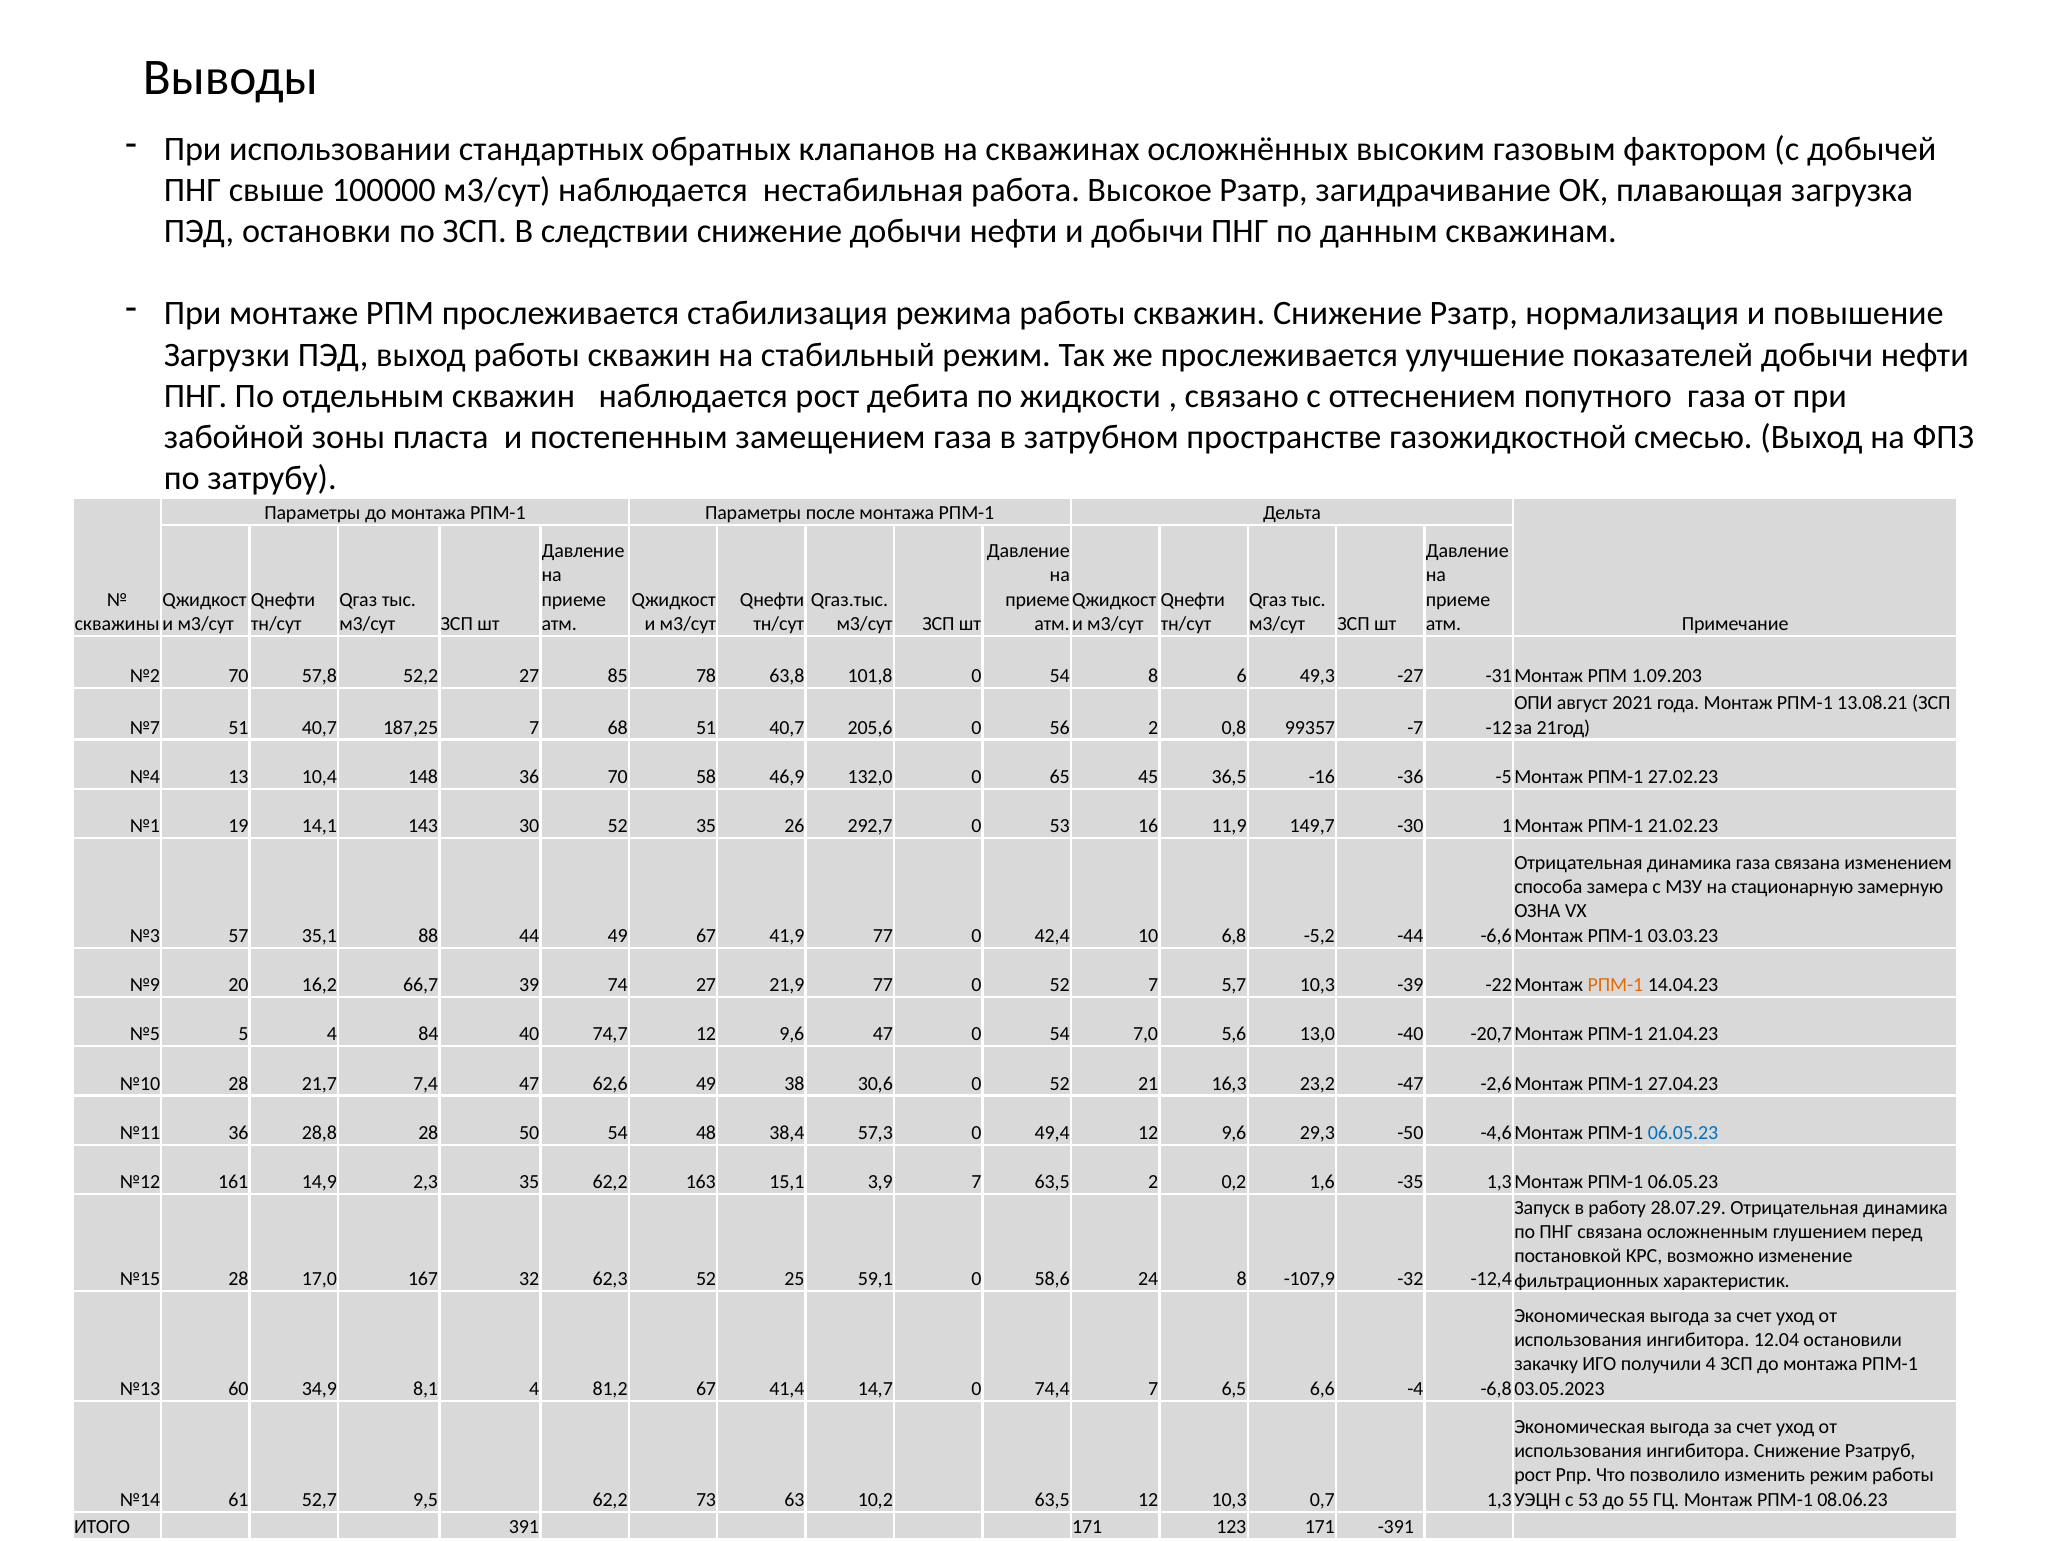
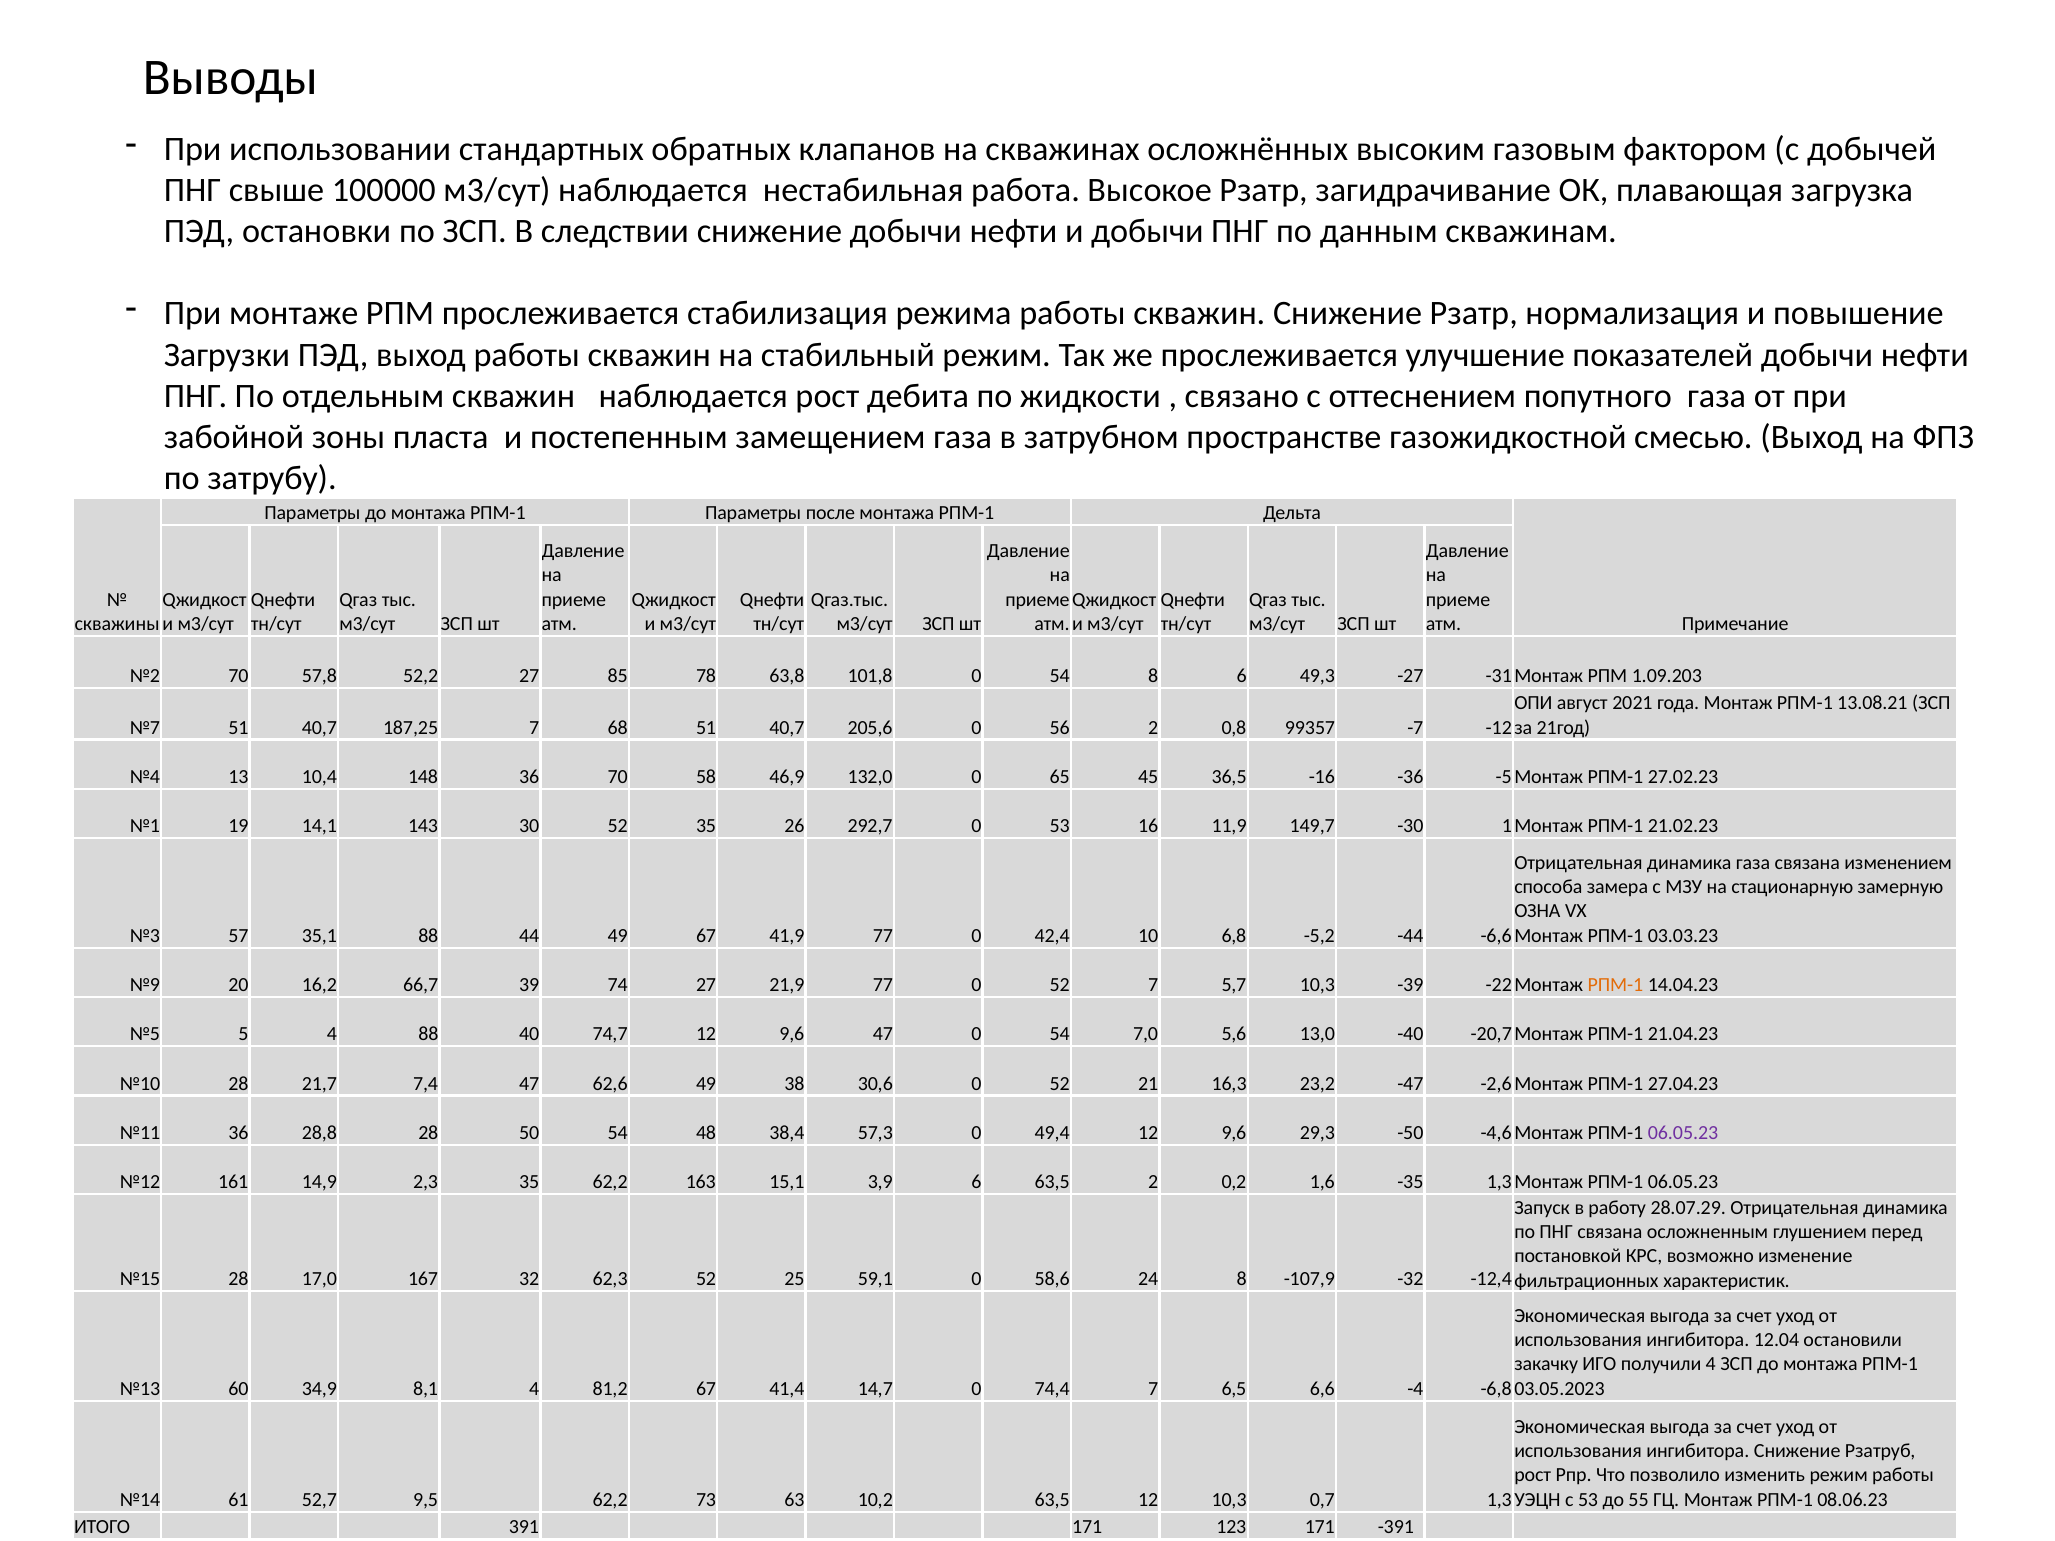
4 84: 84 -> 88 (428, 1034)
06.05.23 colour: blue -> purple (1683, 1133)
3,9 7: 7 -> 6 (976, 1182)
